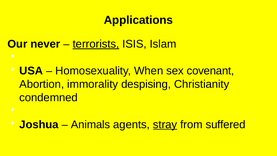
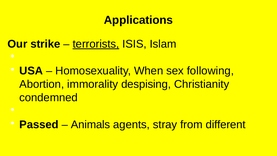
never: never -> strike (45, 44)
covenant: covenant -> following (210, 71)
Joshua: Joshua -> Passed (39, 124)
stray underline: present -> none (165, 124)
suffered: suffered -> different (226, 124)
